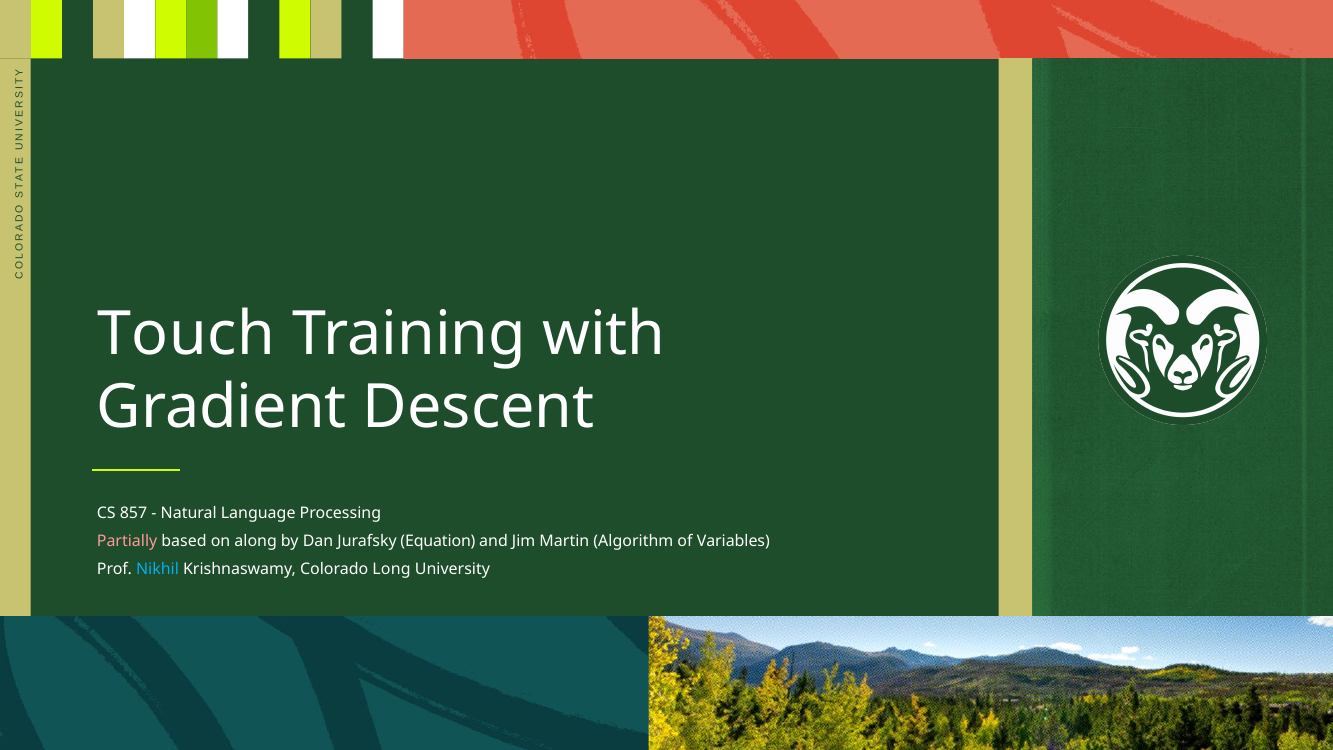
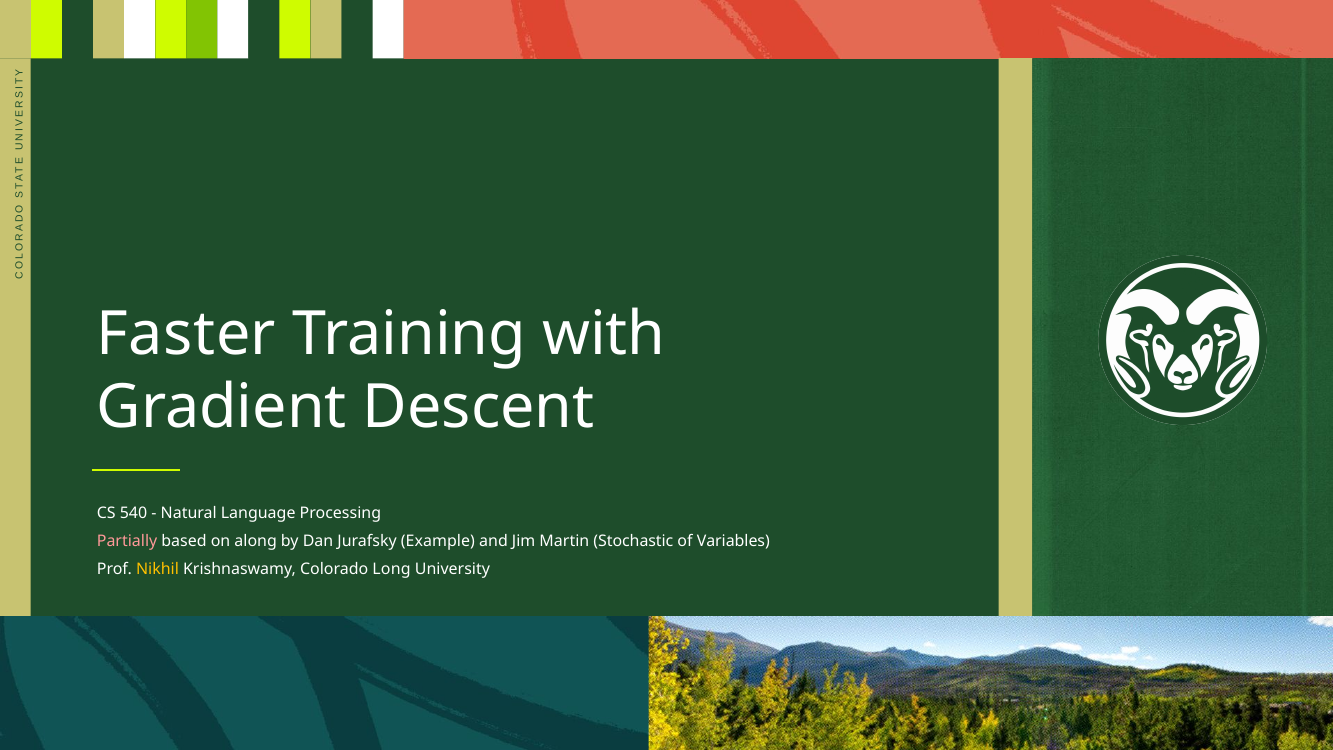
Touch: Touch -> Faster (186, 334)
857: 857 -> 540 (134, 513)
Equation: Equation -> Example (438, 541)
Algorithm: Algorithm -> Stochastic (633, 541)
Nikhil colour: light blue -> yellow (158, 569)
